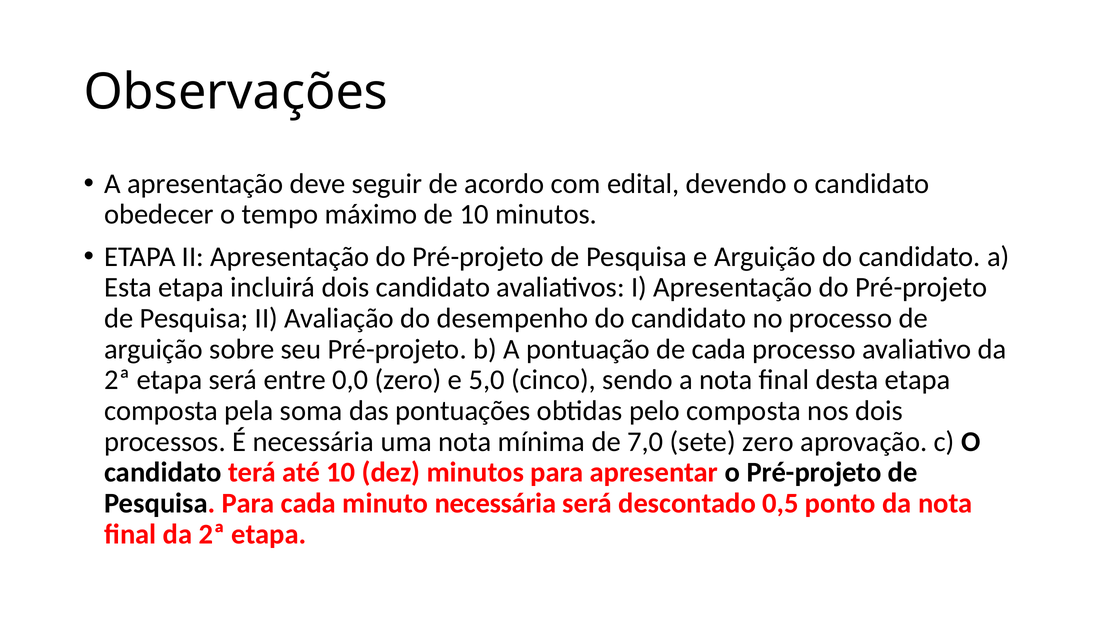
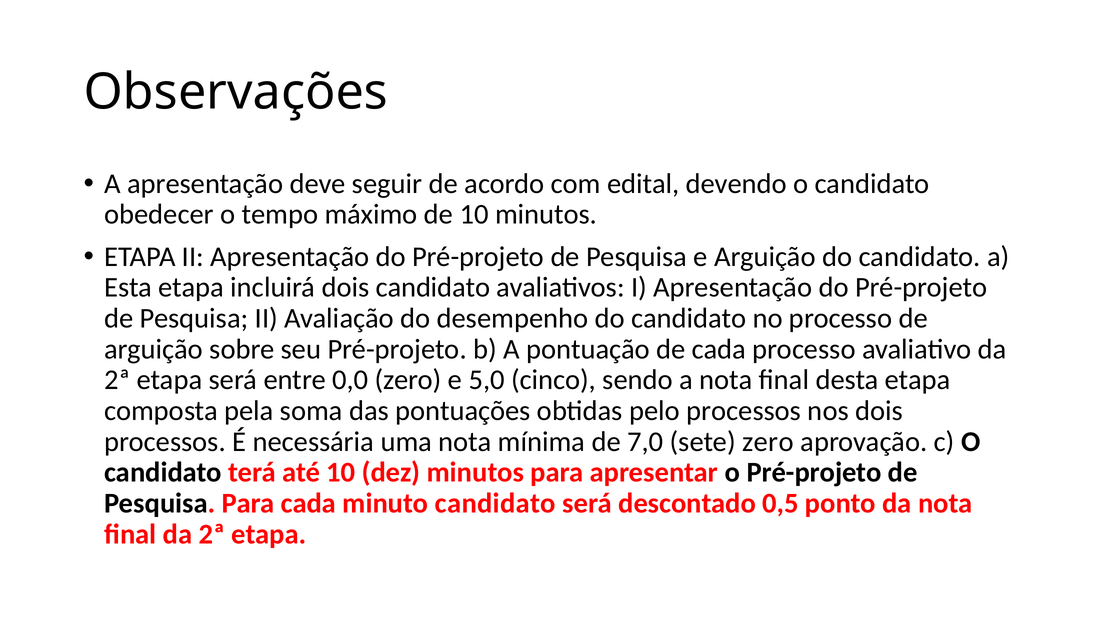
pelo composta: composta -> processos (744, 411)
minuto necessária: necessária -> candidato (495, 504)
